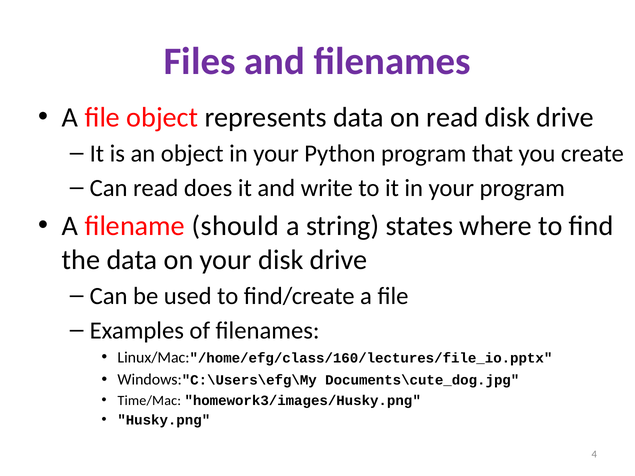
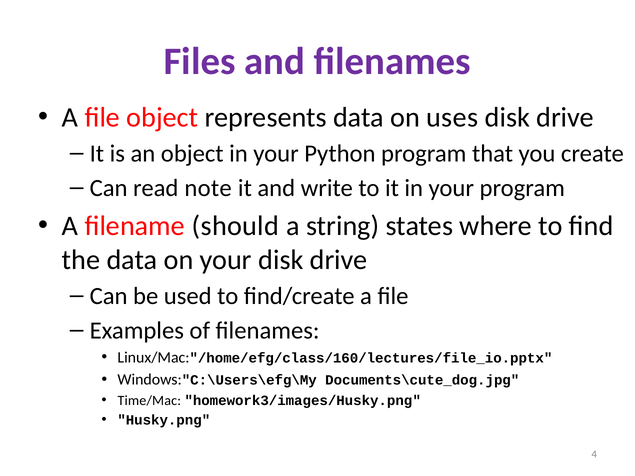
on read: read -> uses (452, 117)
does: does -> note (208, 188)
